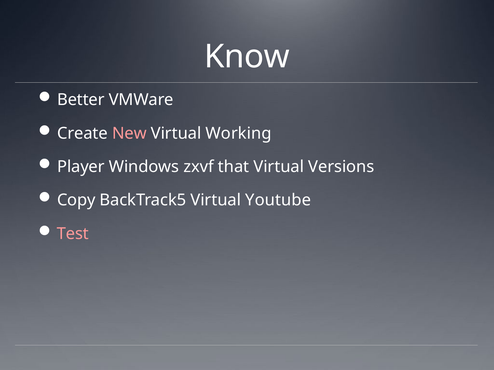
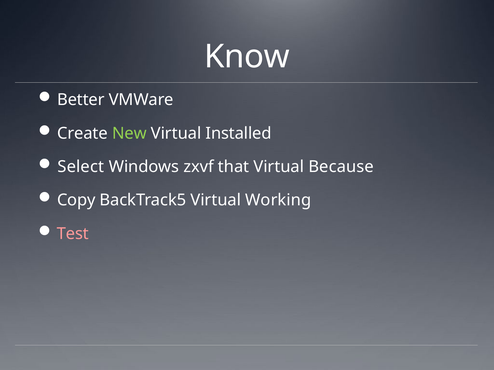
New colour: pink -> light green (129, 133)
Working: Working -> Installed (239, 133)
Player: Player -> Select (81, 167)
Versions: Versions -> Because (341, 167)
Youtube: Youtube -> Working (278, 200)
